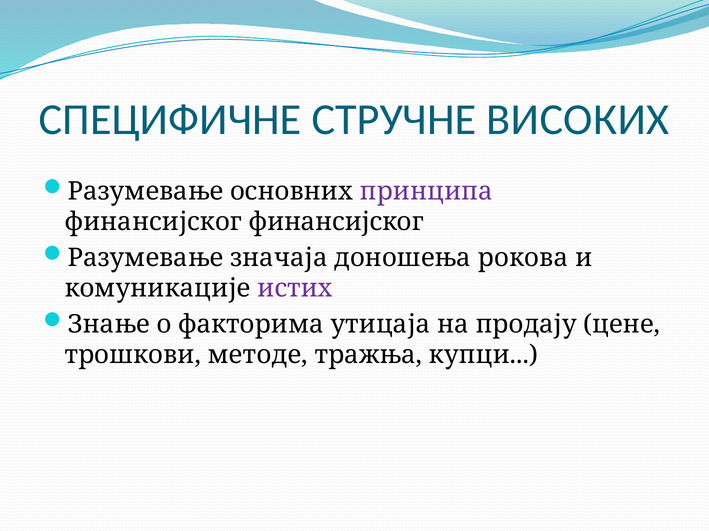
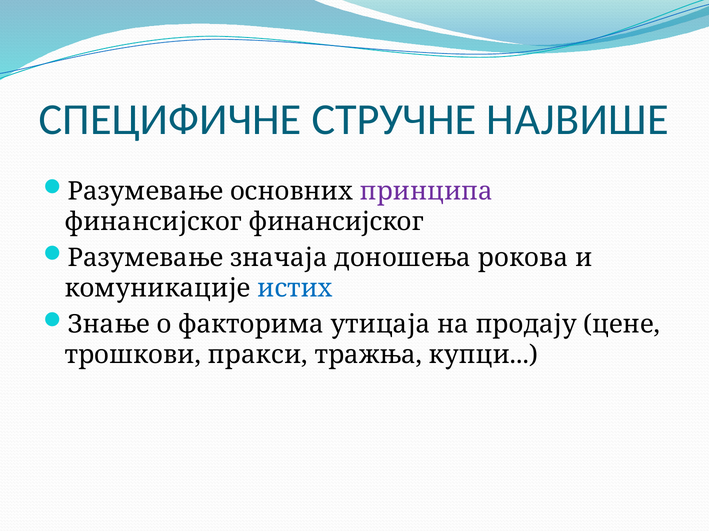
ВИСОКИХ: ВИСОКИХ -> НАЈВИШЕ (578, 120)
истих colour: purple -> blue (295, 289)
методе: методе -> пракси (258, 355)
